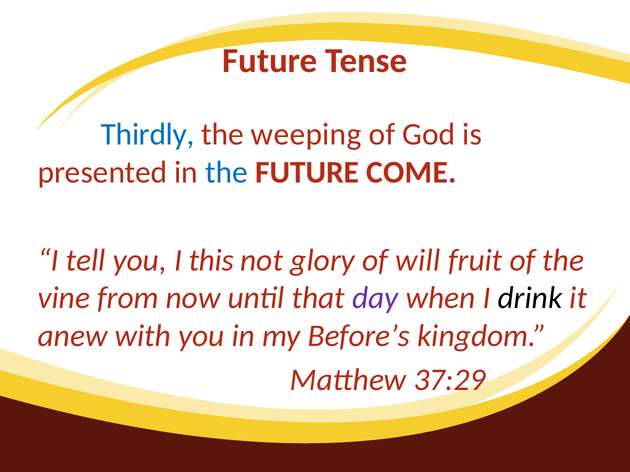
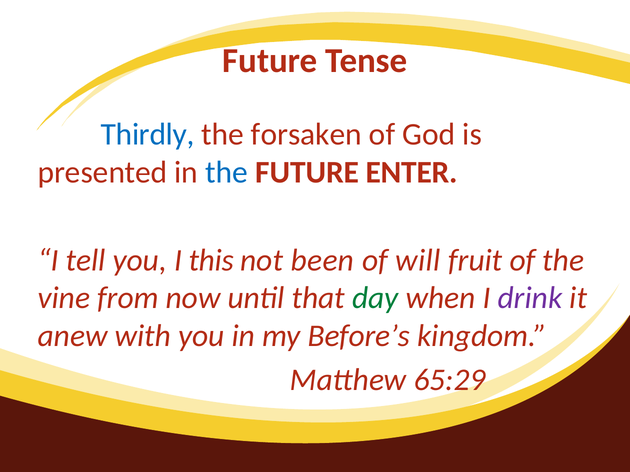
weeping: weeping -> forsaken (306, 135)
COME: COME -> ENTER (412, 172)
glory: glory -> been (322, 261)
day colour: purple -> green (375, 298)
drink colour: black -> purple (530, 298)
37:29: 37:29 -> 65:29 (450, 380)
